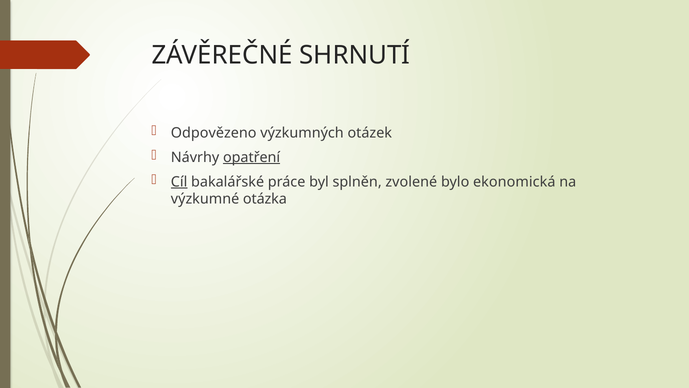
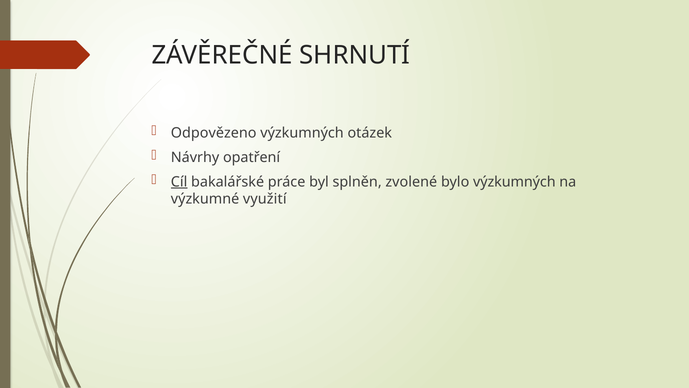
opatření underline: present -> none (252, 157)
bylo ekonomická: ekonomická -> výzkumných (514, 182)
otázka: otázka -> využití (265, 199)
